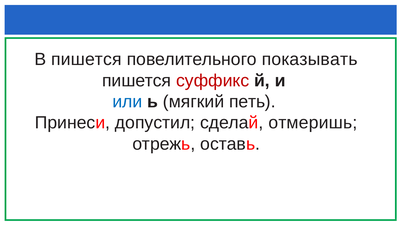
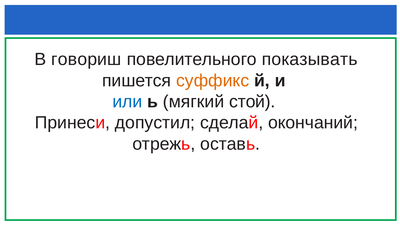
В пишется: пишется -> говориш (86, 59)
суффикс colour: red -> orange (213, 81)
петь: петь -> стой (252, 102)
отмеришь: отмеришь -> окончаний (313, 123)
